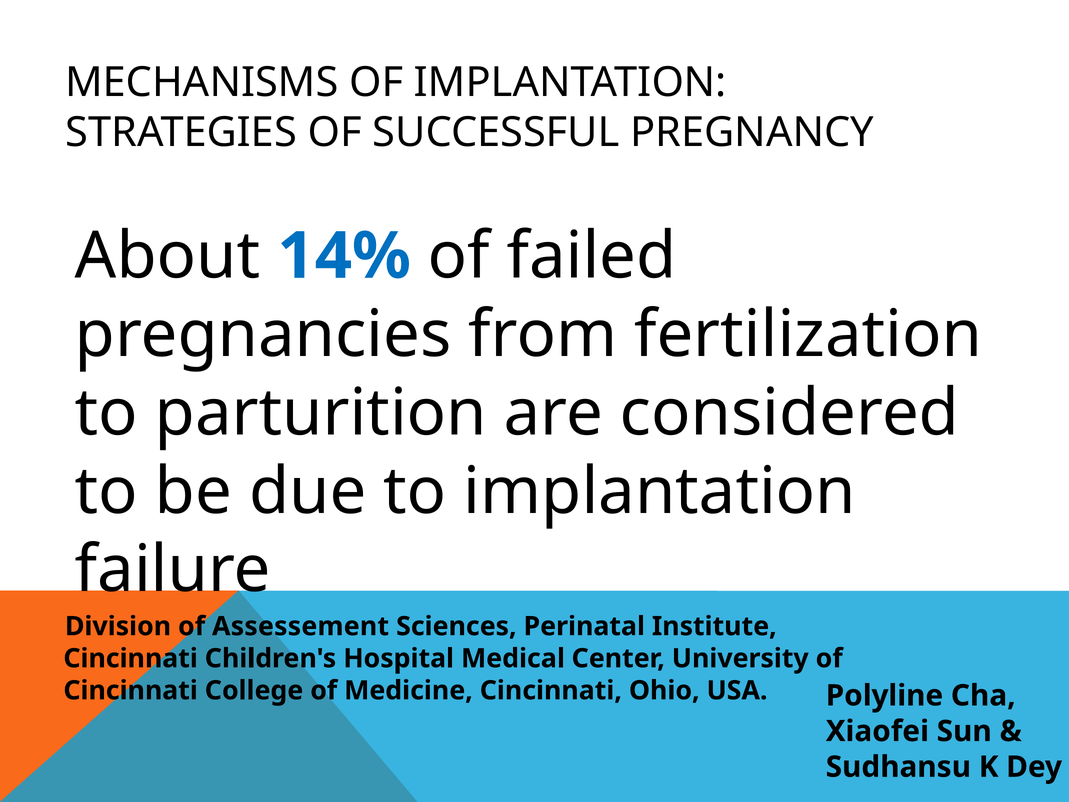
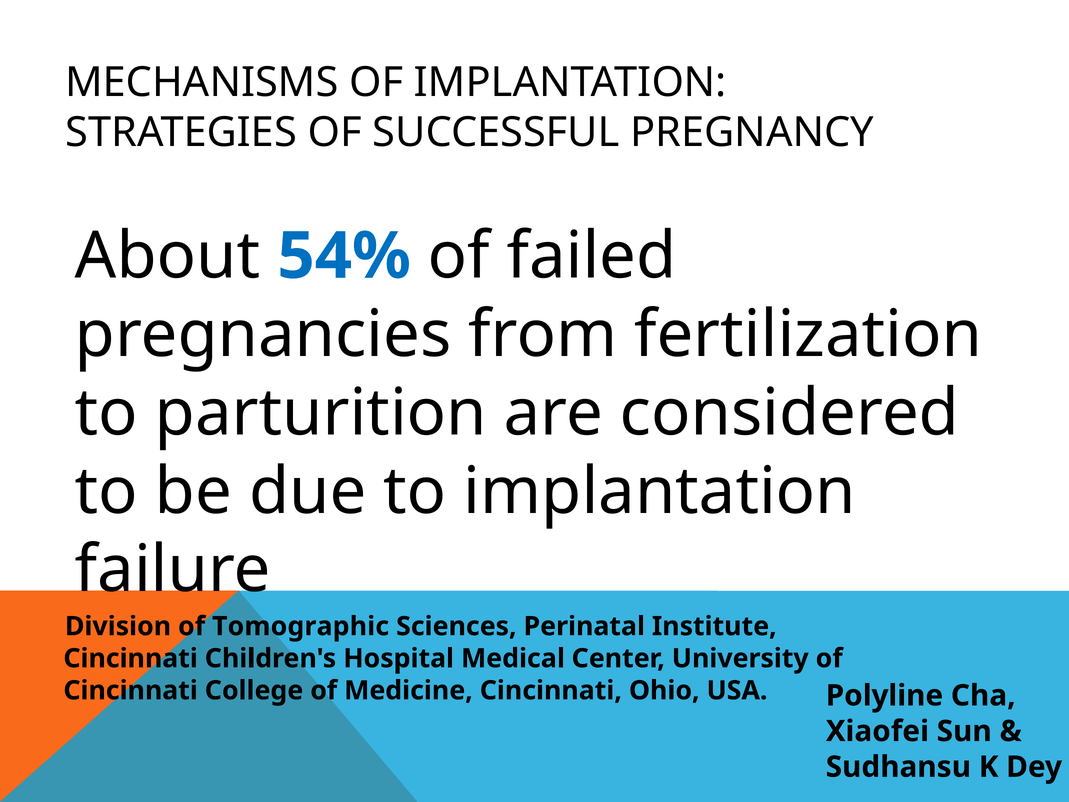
14%: 14% -> 54% (344, 256)
Assessement: Assessement -> Tomographic (301, 626)
